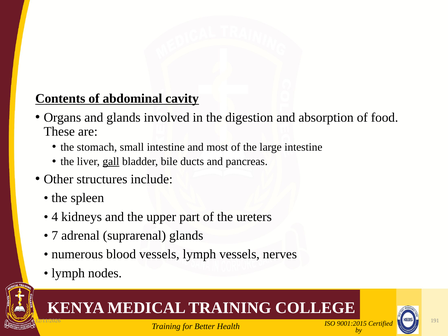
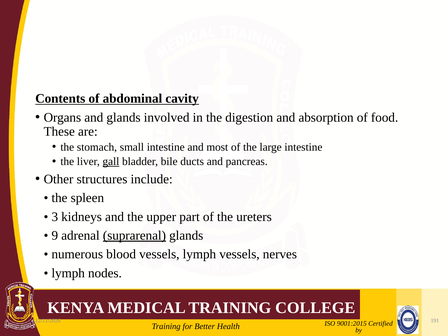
4: 4 -> 3 (55, 217)
7: 7 -> 9 (55, 236)
suprarenal underline: none -> present (134, 236)
